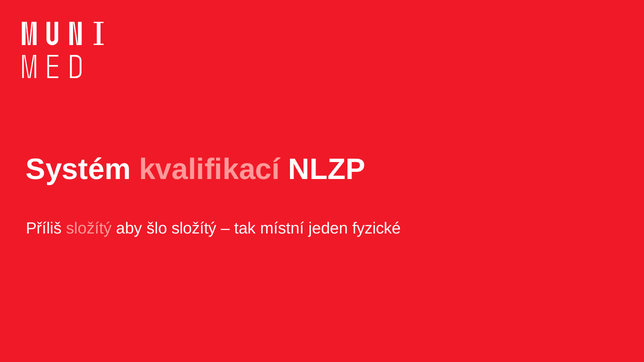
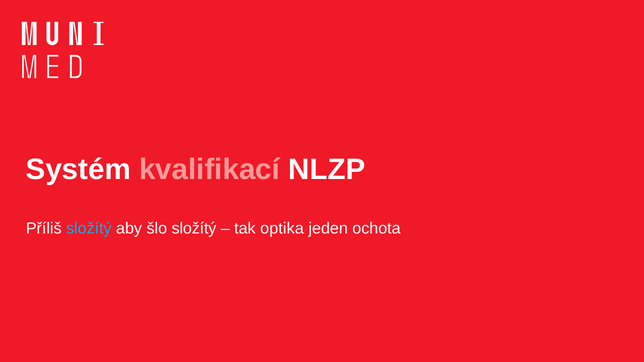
složítý colour: pink -> light blue (89, 228)
místní: místní -> optika (282, 228)
fyzické: fyzické -> ochota (376, 228)
